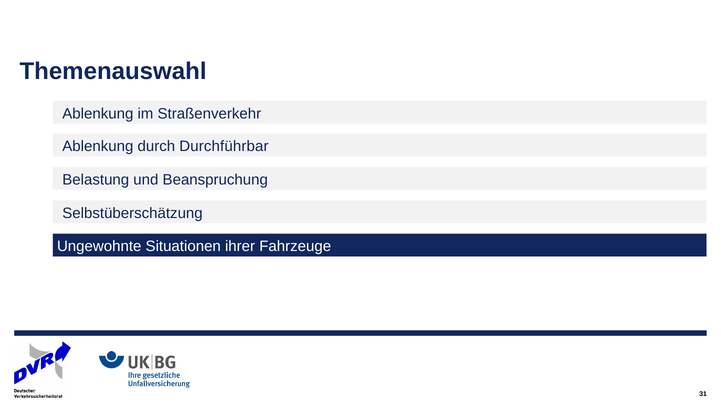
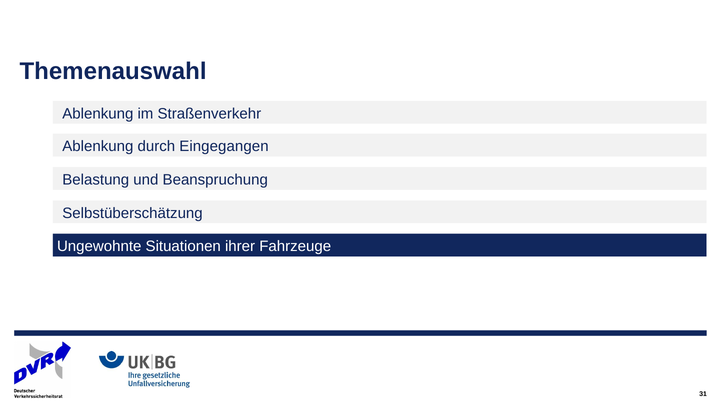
Durchführbar: Durchführbar -> Eingegangen (224, 146)
